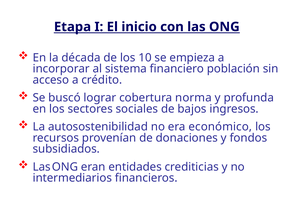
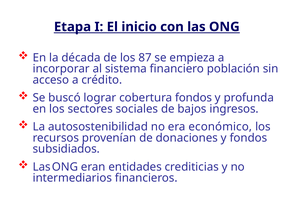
10: 10 -> 87 (145, 58)
cobertura norma: norma -> fondos (194, 98)
